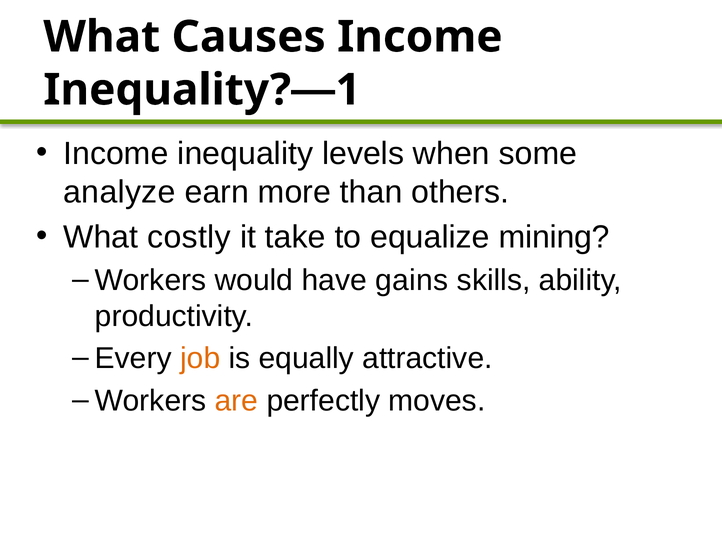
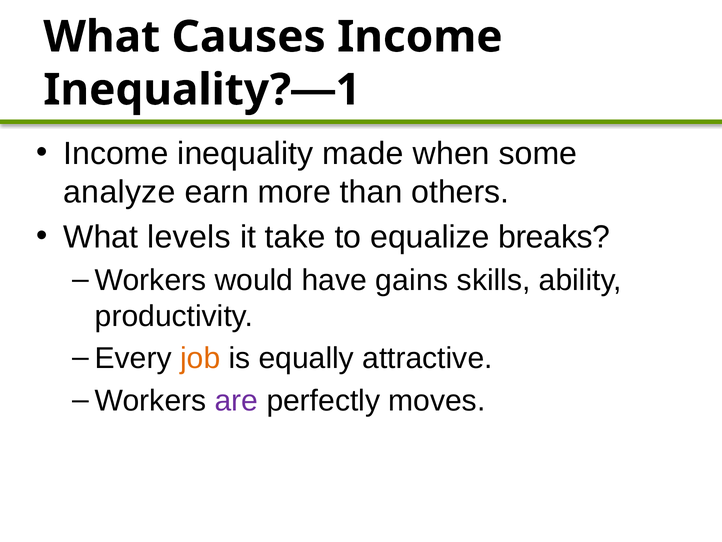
levels: levels -> made (363, 153)
costly: costly -> levels (189, 237)
mining: mining -> breaks (554, 237)
are colour: orange -> purple (236, 400)
